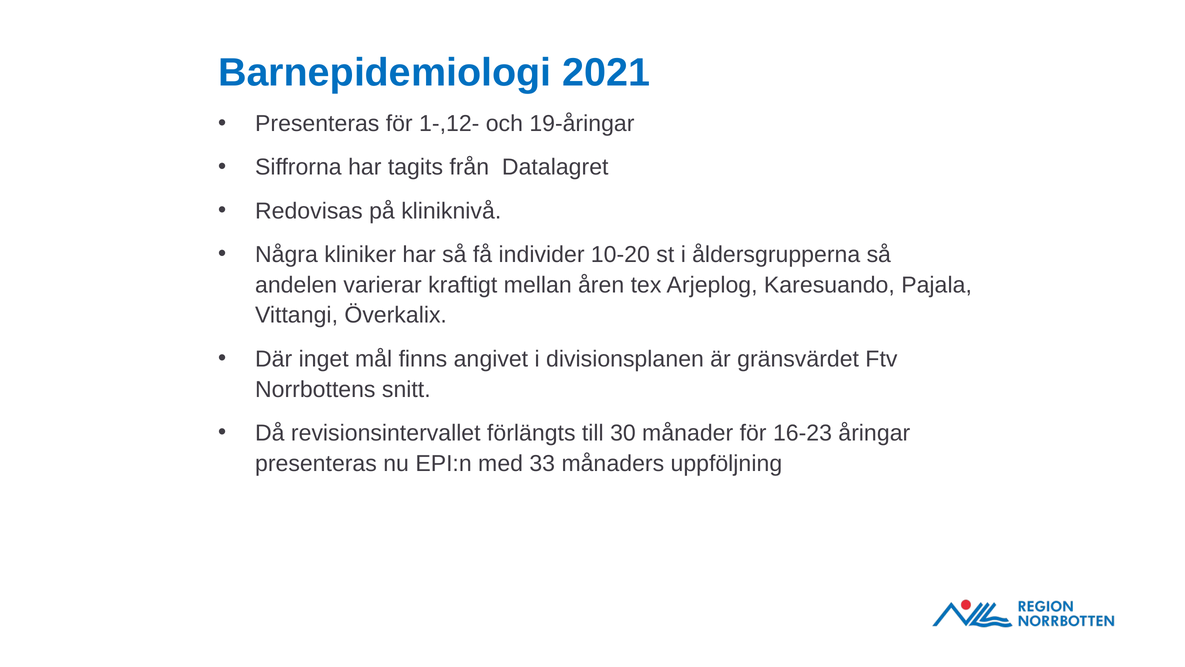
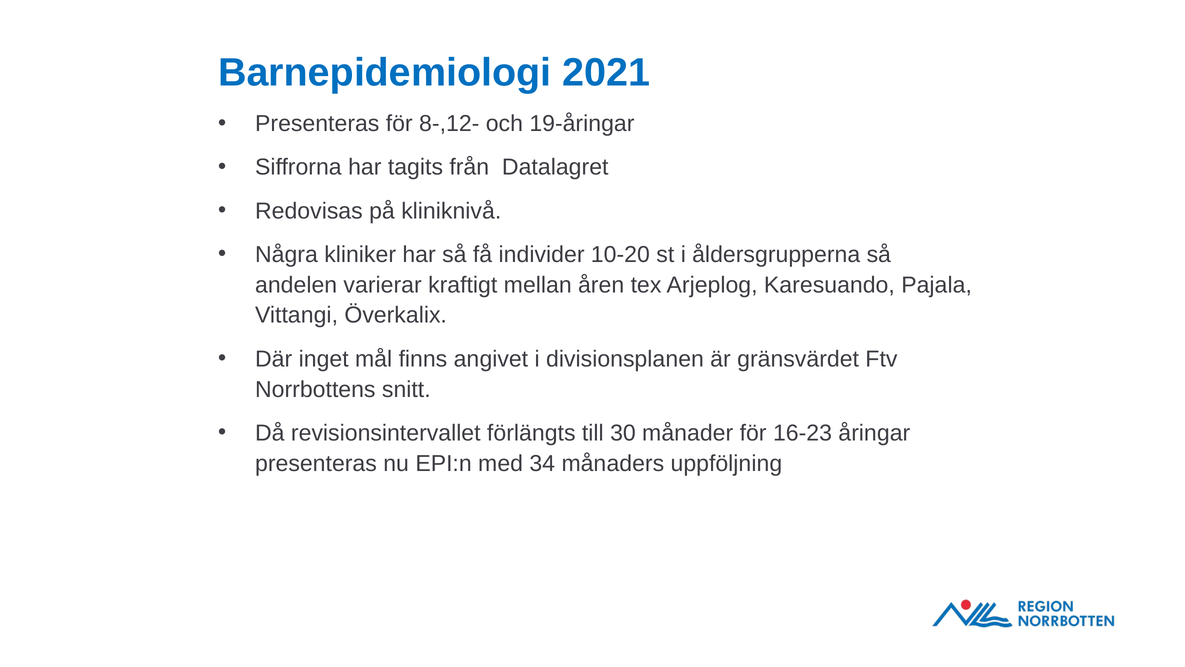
1-,12-: 1-,12- -> 8-,12- (449, 124)
33: 33 -> 34 (542, 463)
